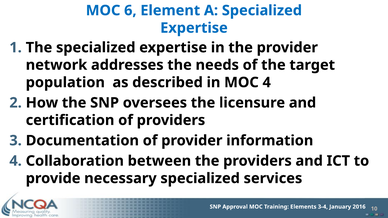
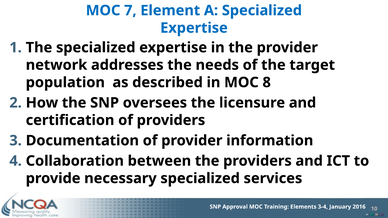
6: 6 -> 7 (130, 10)
MOC 4: 4 -> 8 (267, 82)
